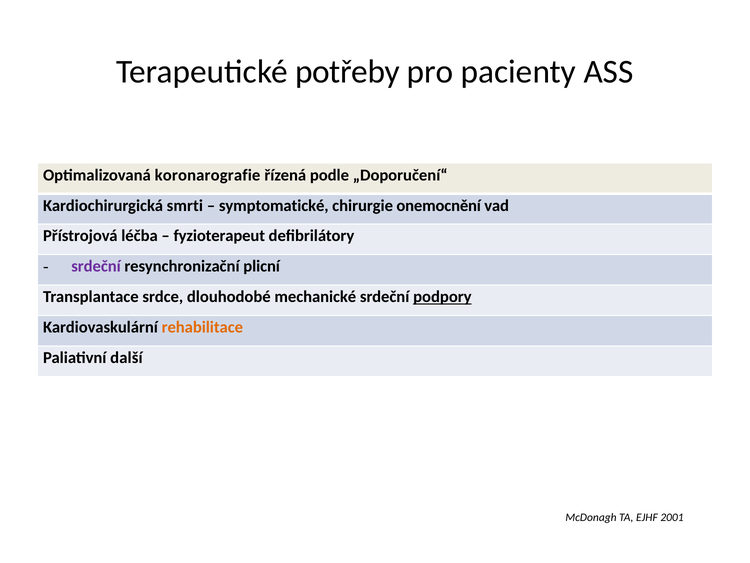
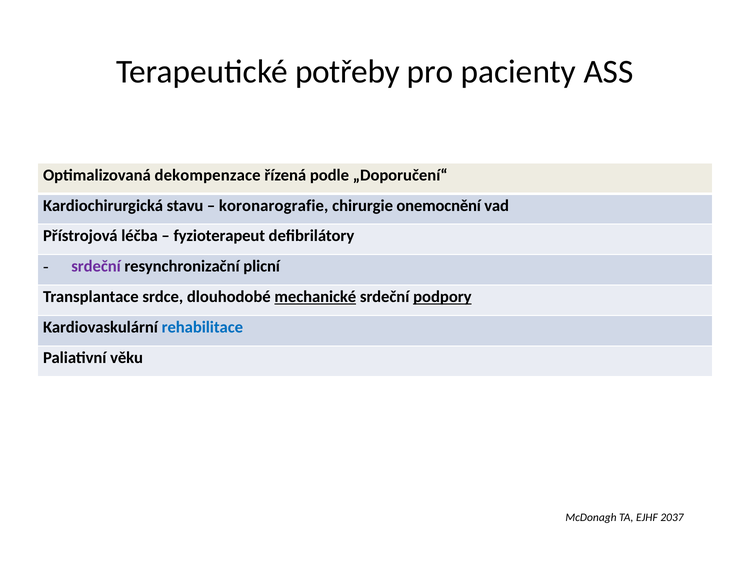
koronarografie: koronarografie -> dekompenzace (208, 175)
smrti: smrti -> stavu (185, 205)
symptomatické: symptomatické -> koronarografie (274, 205)
mechanické underline: none -> present (315, 297)
rehabilitace colour: orange -> blue (202, 327)
další: další -> věku (127, 357)
2001: 2001 -> 2037 (672, 517)
